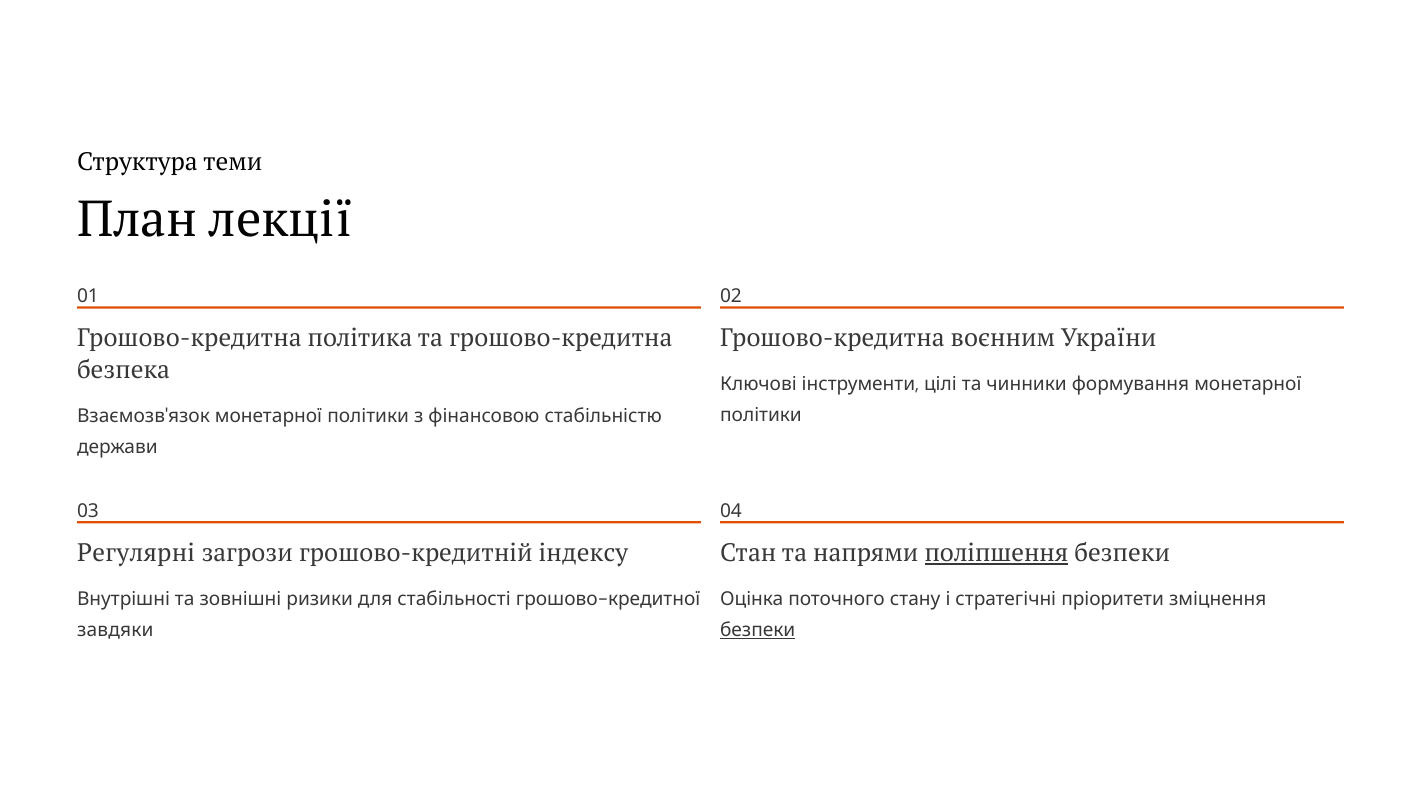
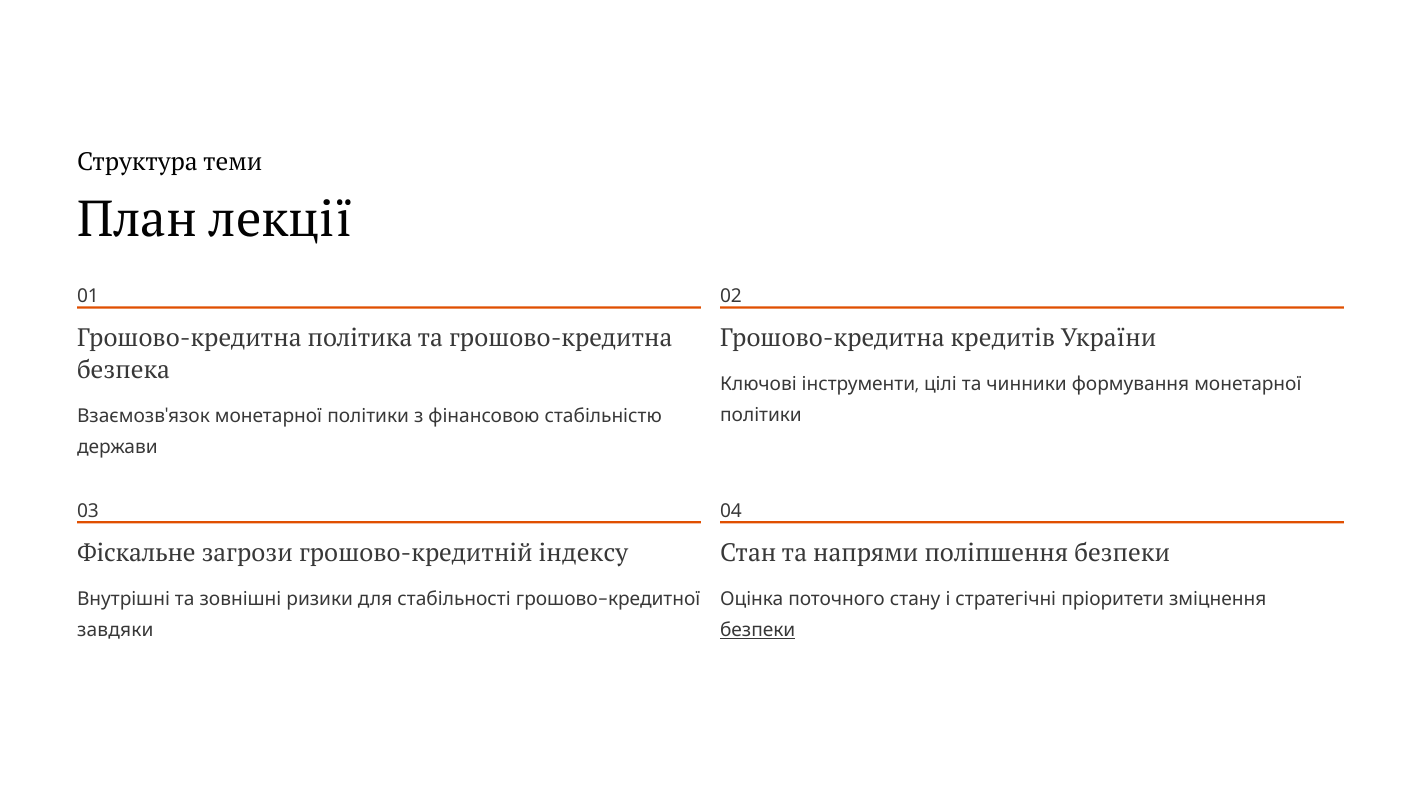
воєнним: воєнним -> кредитів (1003, 339)
Регулярні: Регулярні -> Фіскальне (136, 554)
поліпшення underline: present -> none (996, 554)
